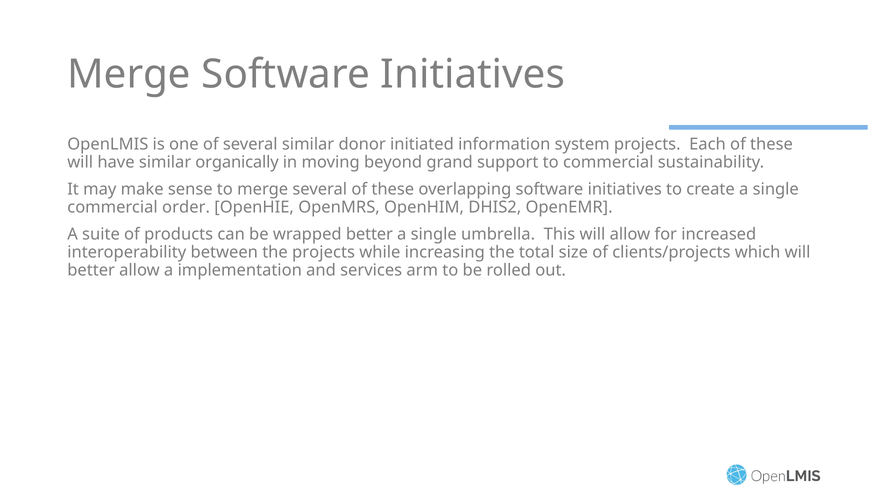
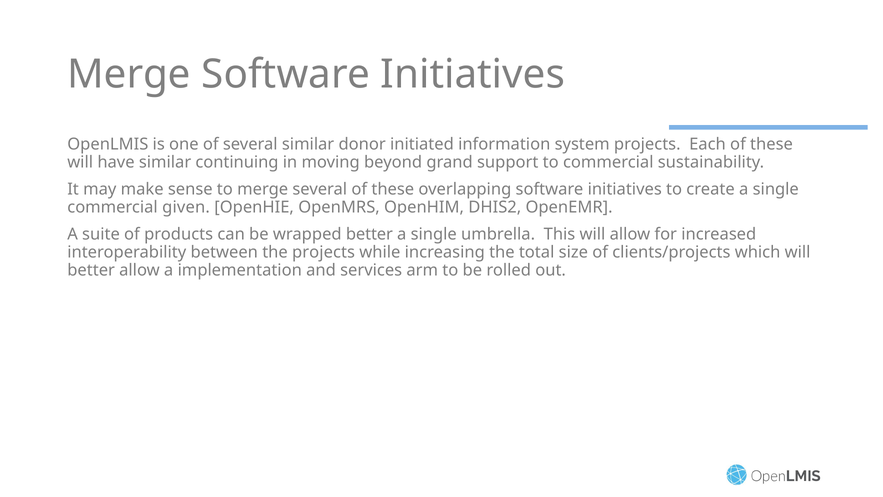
organically: organically -> continuing (237, 162)
order: order -> given (186, 207)
